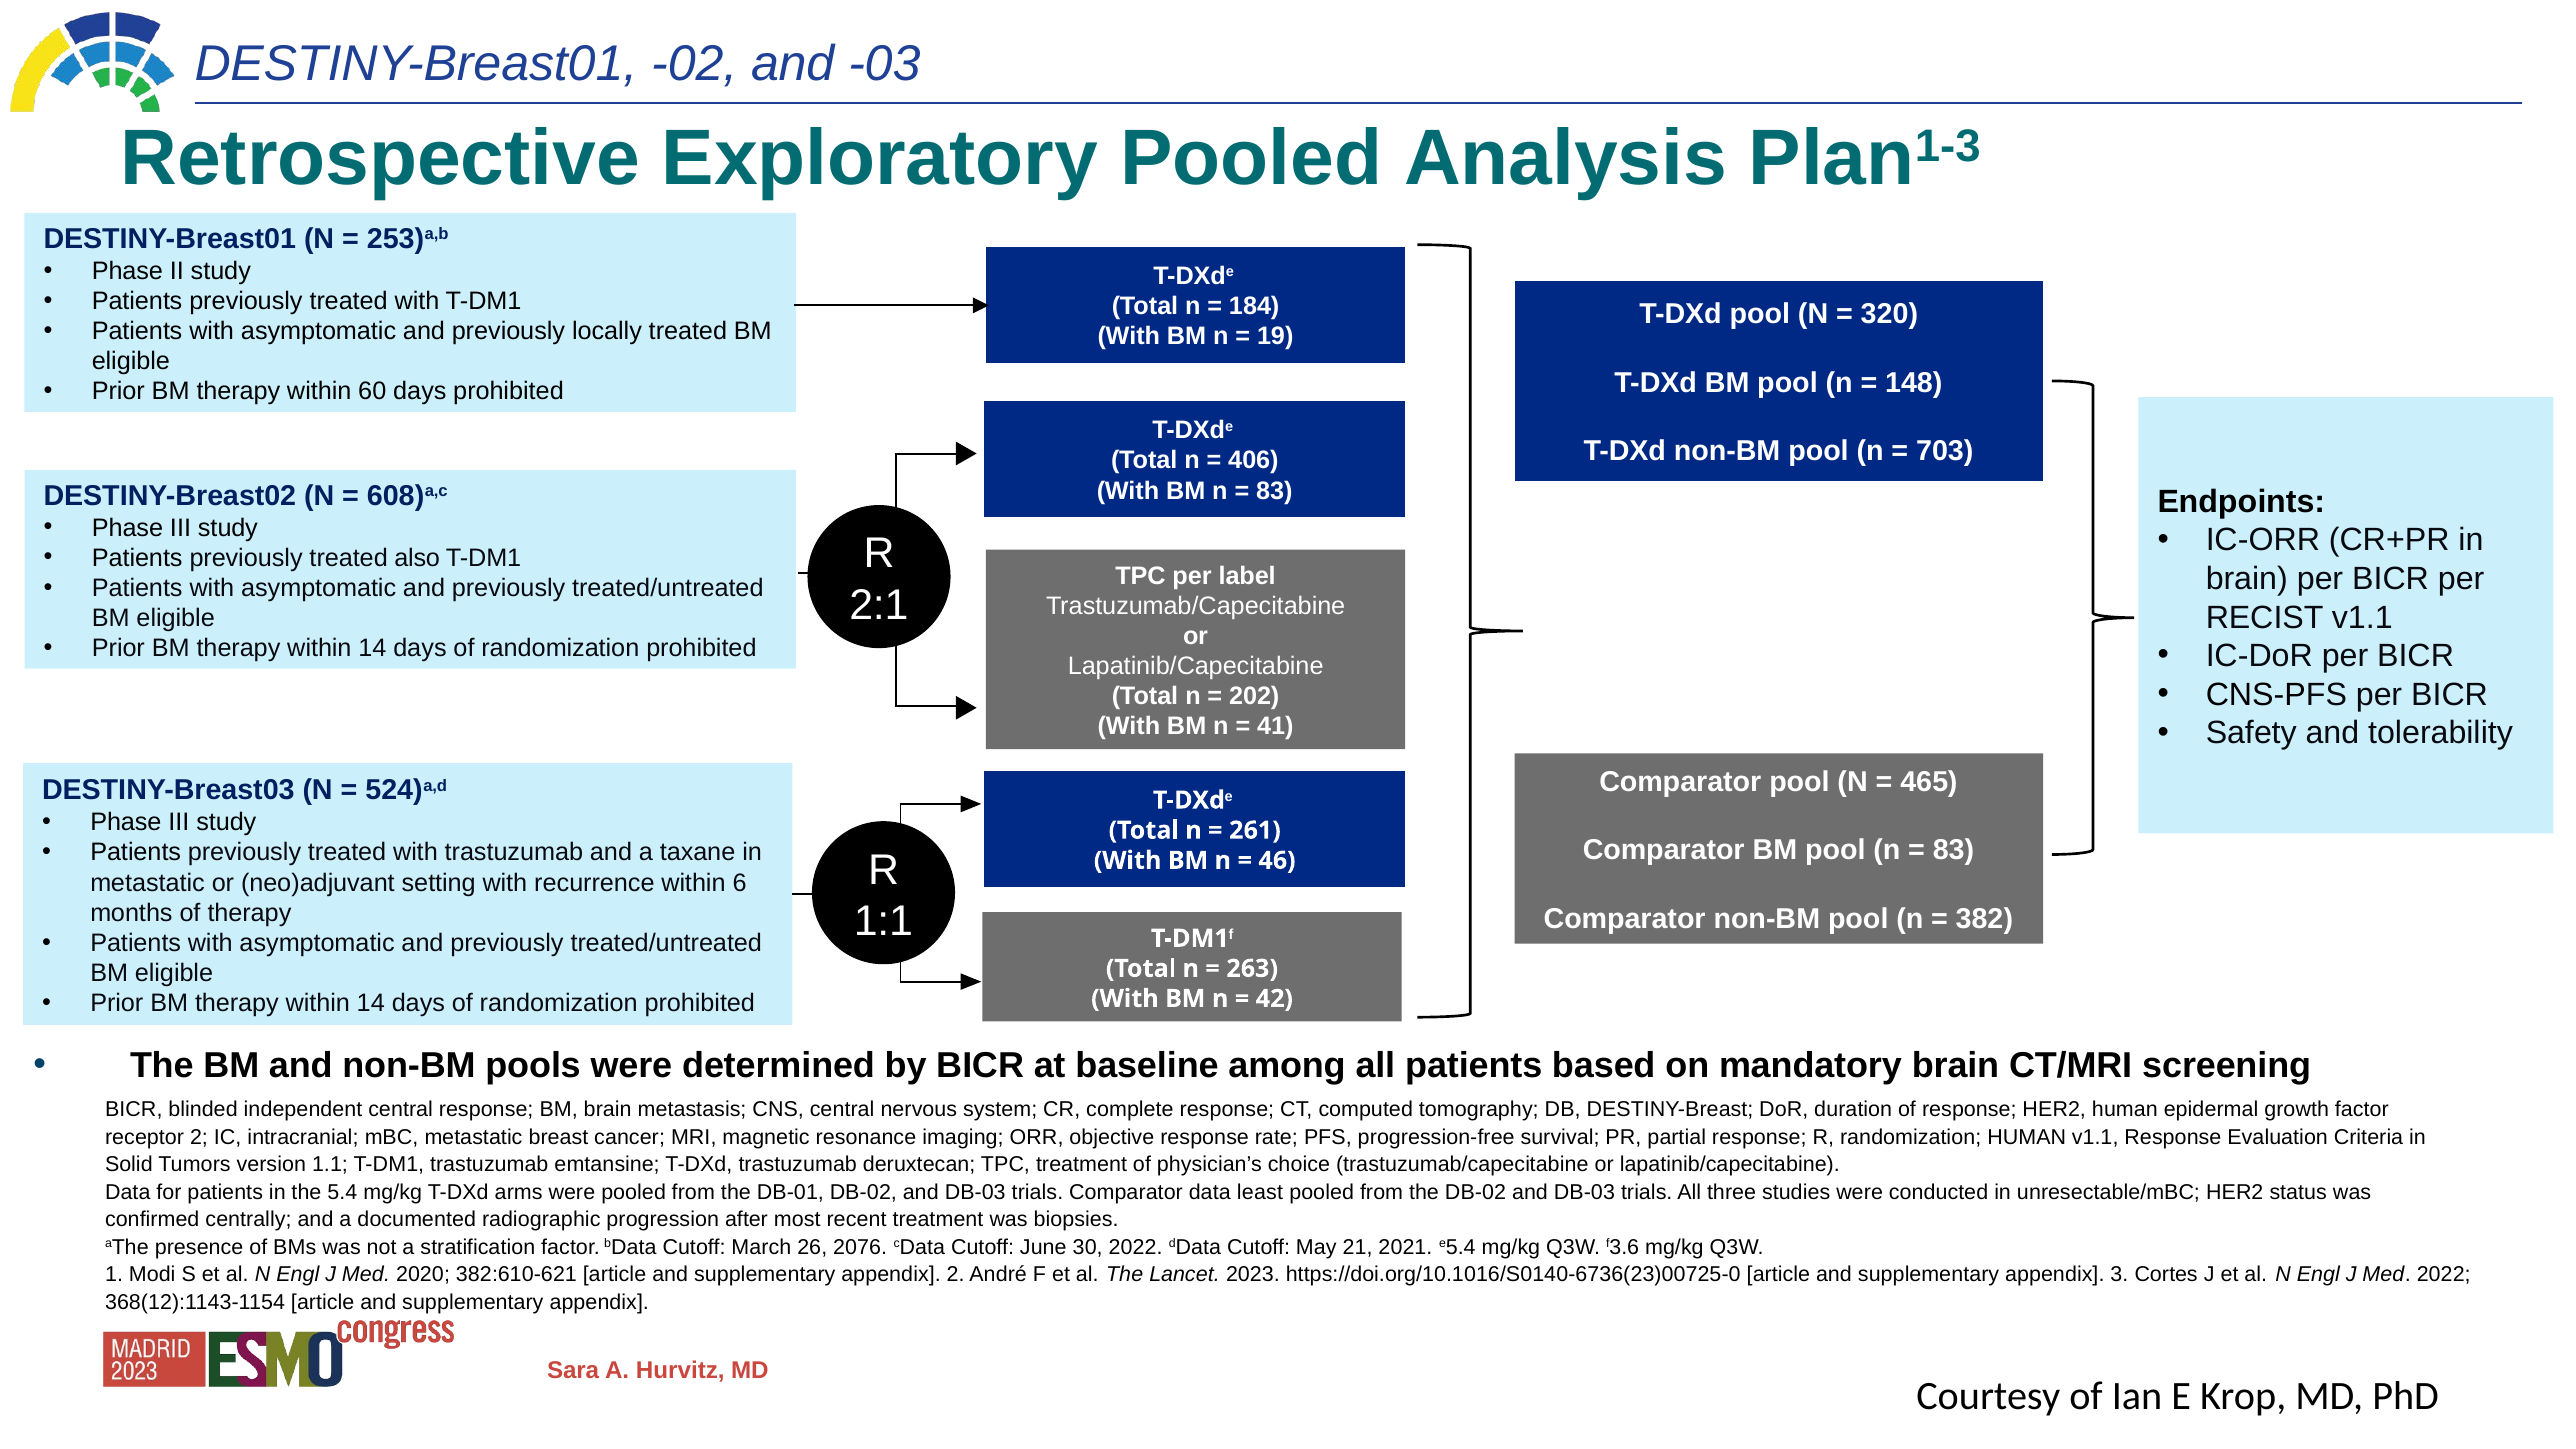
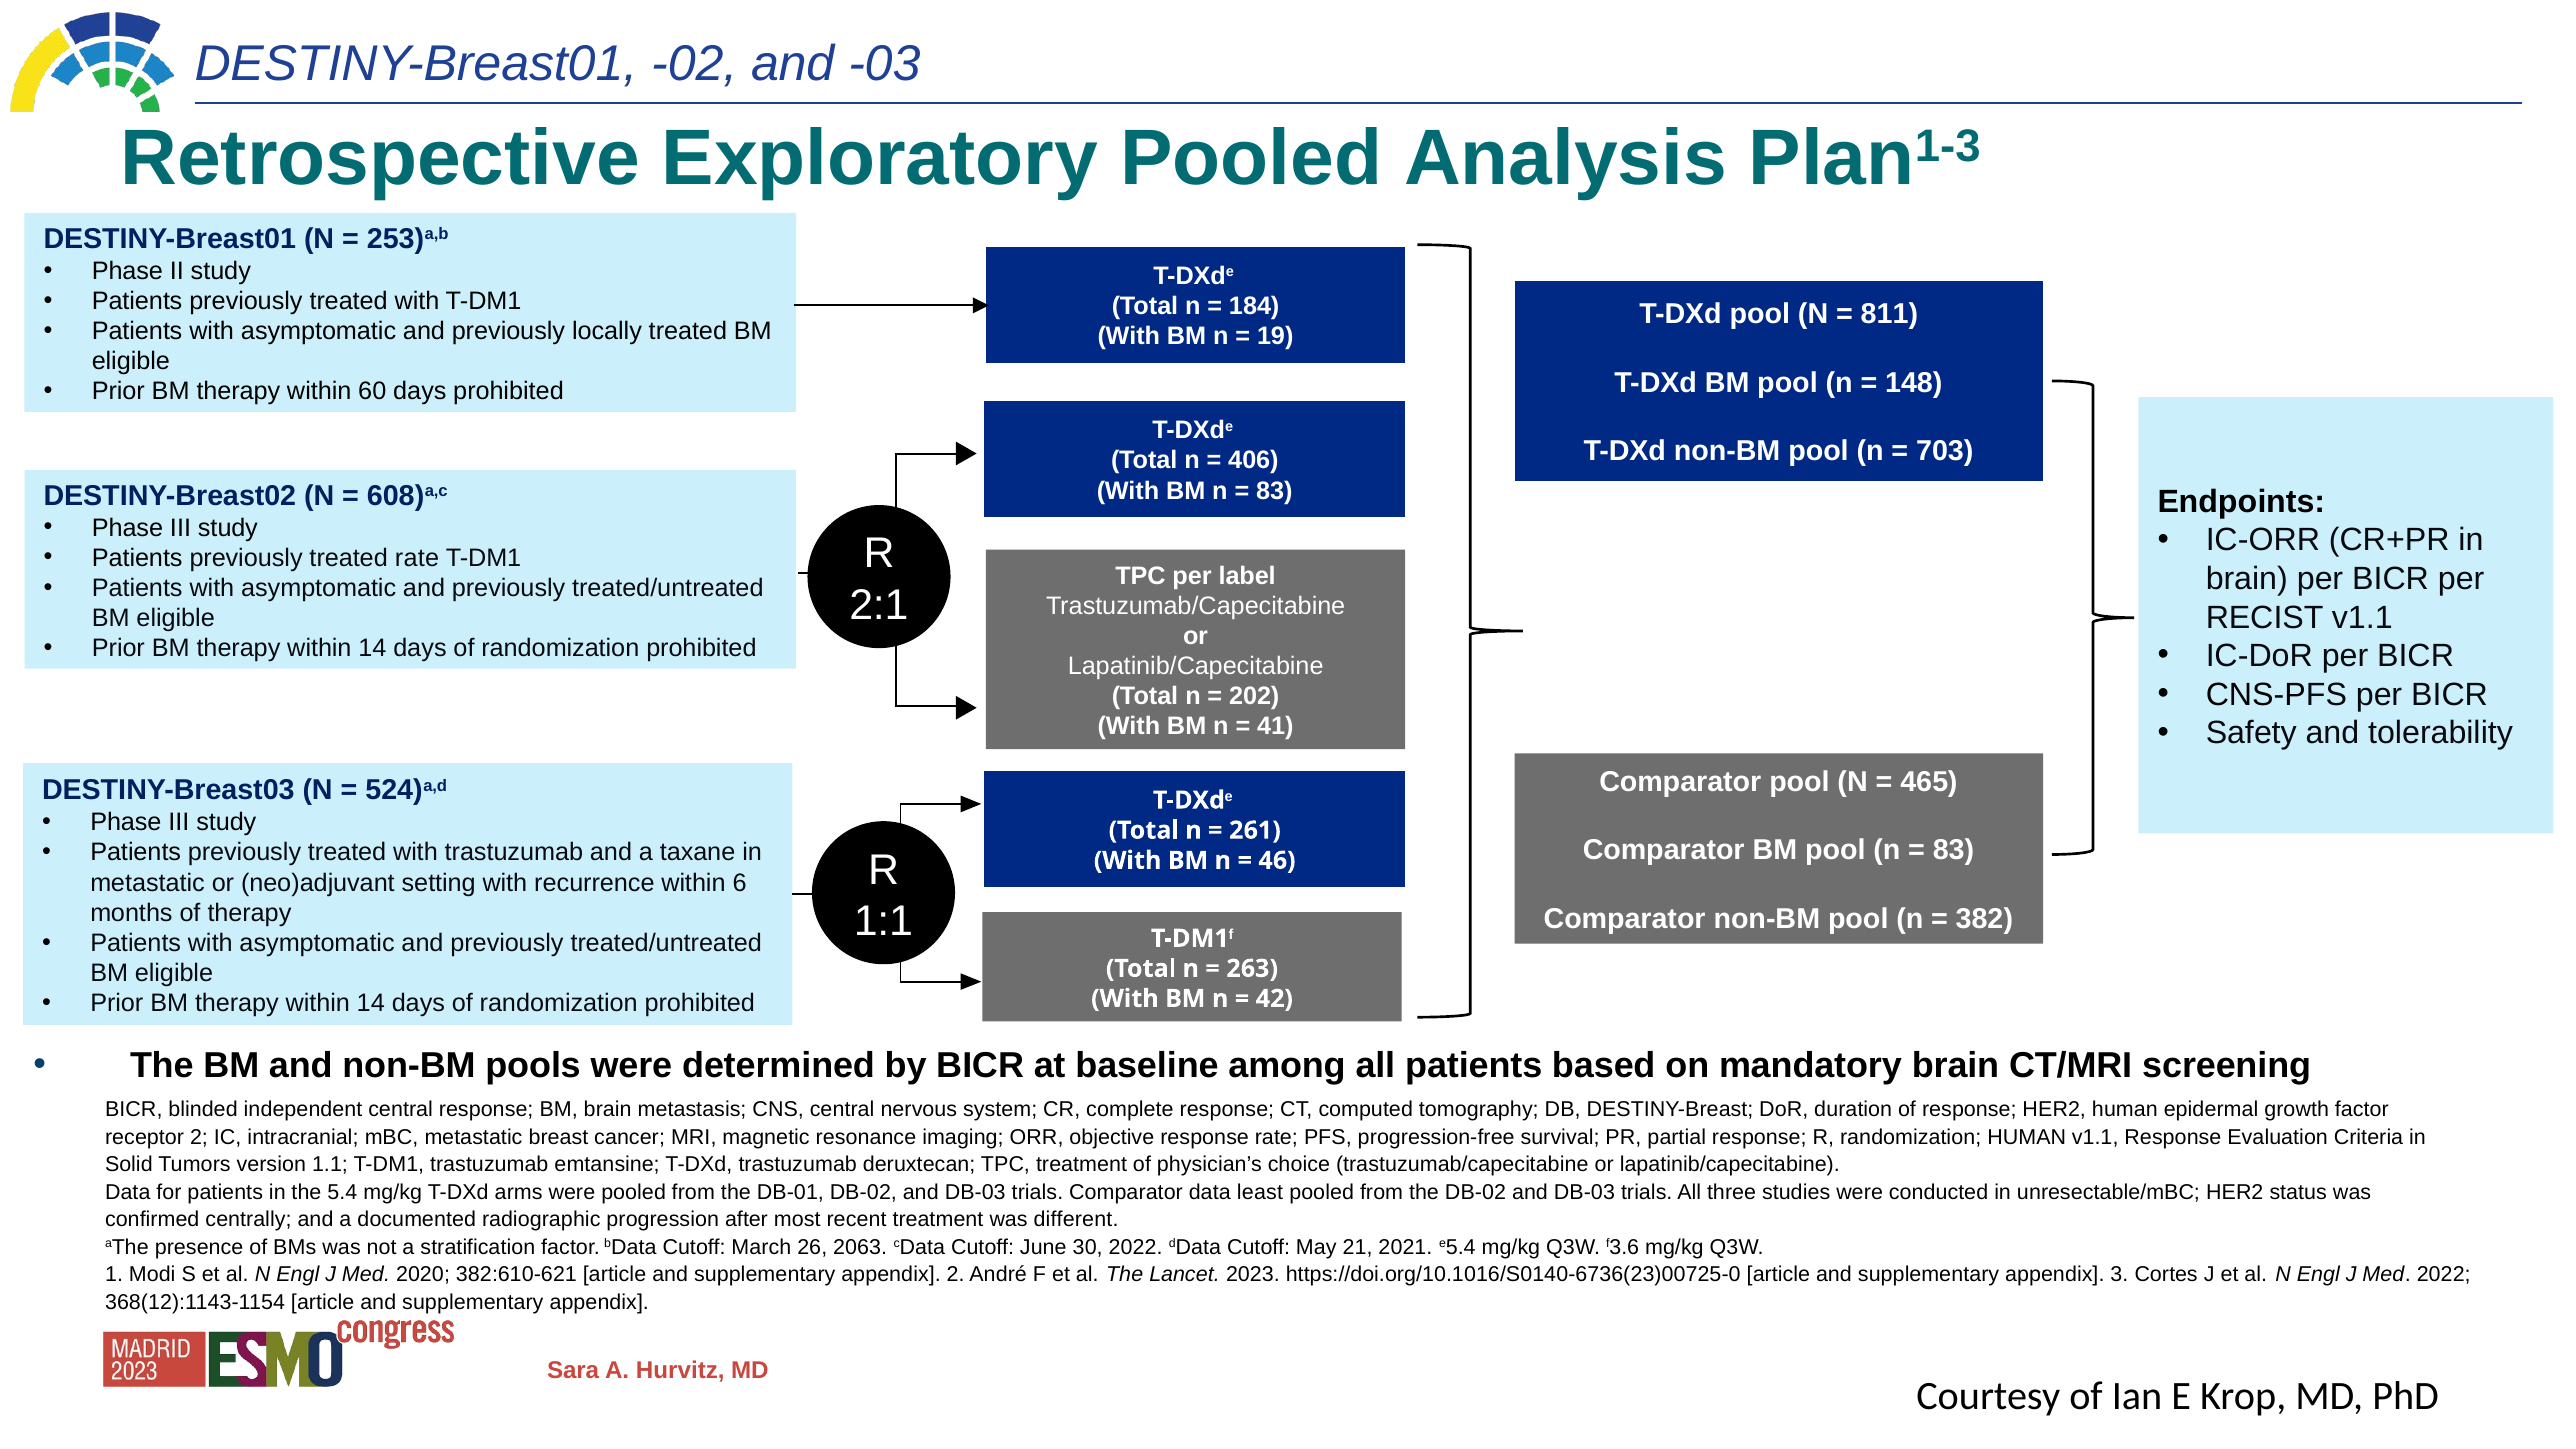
320: 320 -> 811 (1889, 314)
treated also: also -> rate (417, 558)
biopsies: biopsies -> different (1076, 1220)
2076: 2076 -> 2063 (860, 1247)
